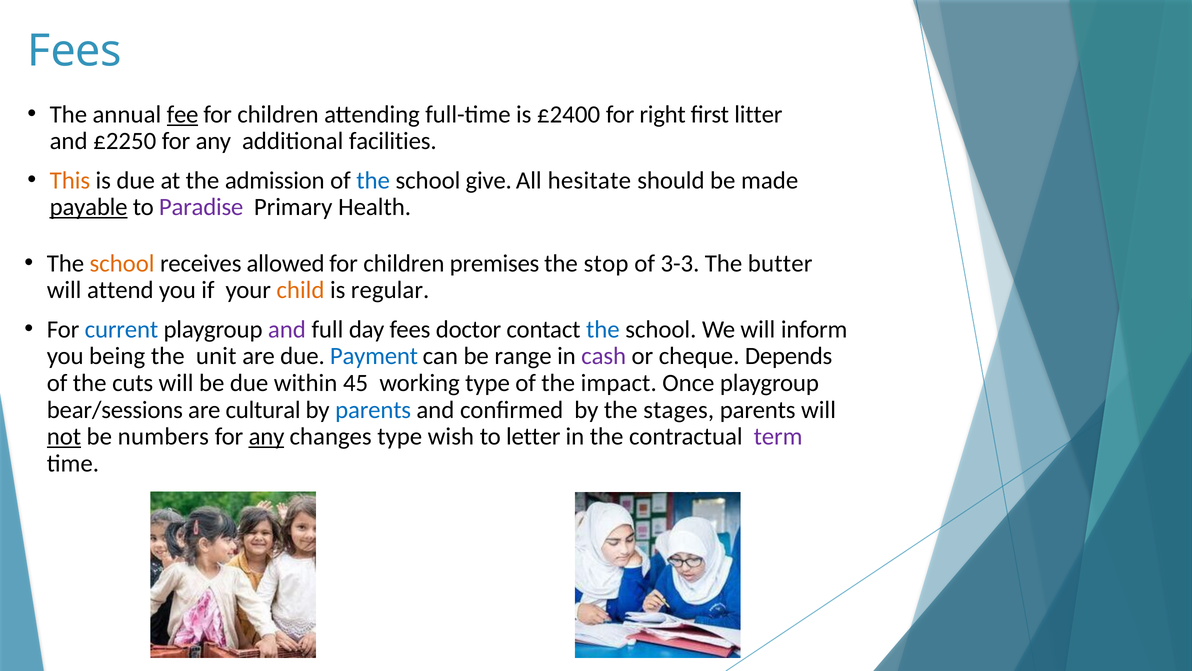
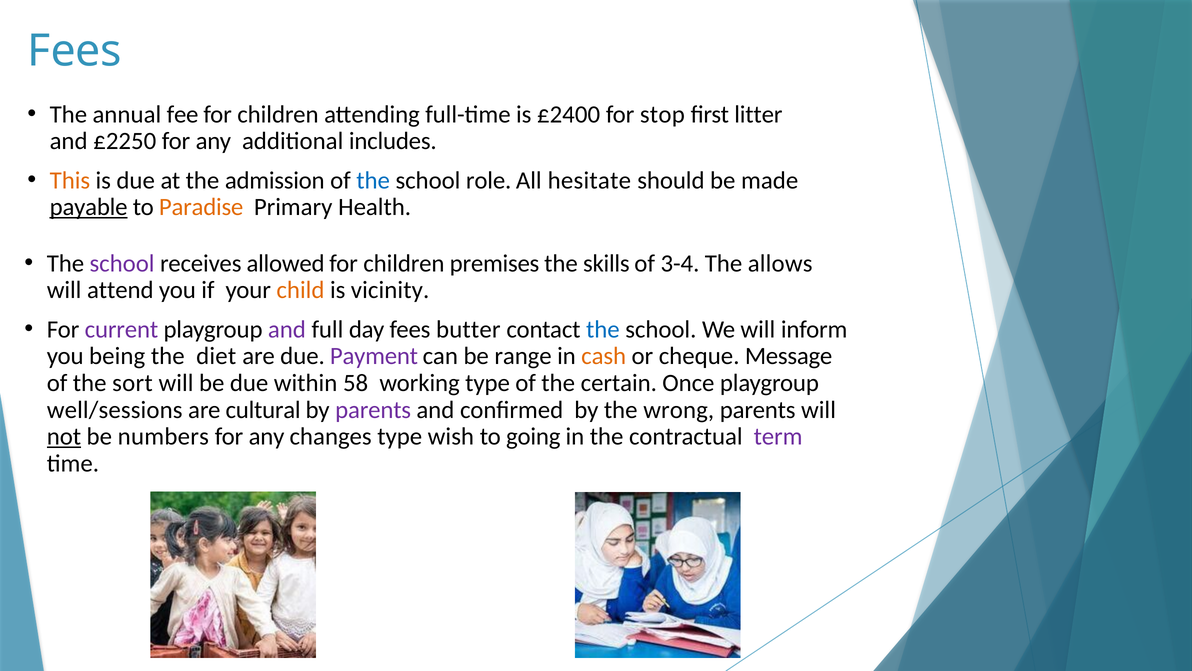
fee underline: present -> none (183, 114)
right: right -> stop (662, 114)
facilities: facilities -> includes (393, 141)
give: give -> role (489, 180)
Paradise colour: purple -> orange (201, 207)
school colour: orange -> purple (122, 263)
stop: stop -> skills (606, 263)
3-3: 3-3 -> 3-4 (680, 263)
butter: butter -> allows (780, 263)
regular: regular -> vicinity (390, 290)
current colour: blue -> purple (121, 329)
doctor: doctor -> butter (468, 329)
unit: unit -> diet (216, 356)
Payment colour: blue -> purple (374, 356)
cash colour: purple -> orange (604, 356)
Depends: Depends -> Message (789, 356)
cuts: cuts -> sort (132, 383)
45: 45 -> 58 (356, 383)
impact: impact -> certain (619, 383)
bear/sessions: bear/sessions -> well/sessions (115, 410)
parents colour: blue -> purple (373, 410)
stages: stages -> wrong (679, 410)
any underline: present -> none (267, 436)
letter: letter -> going (533, 436)
